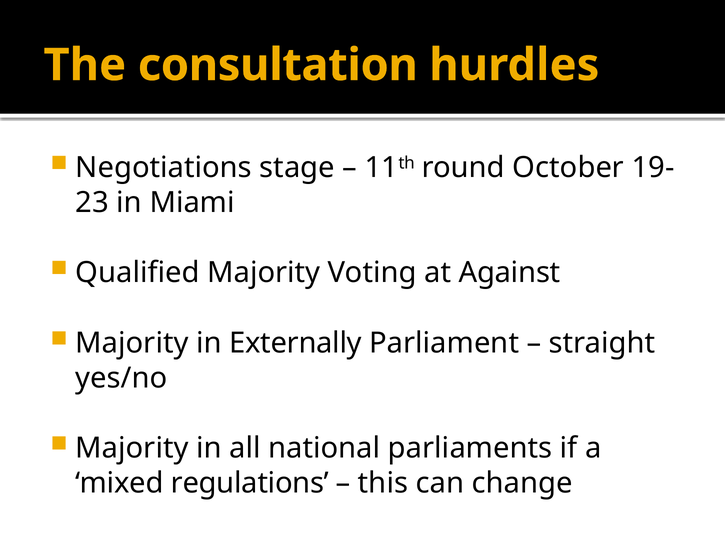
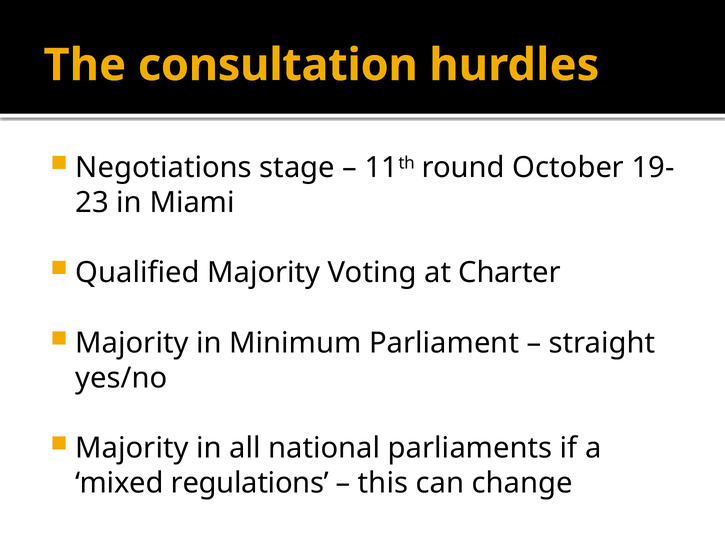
Against: Against -> Charter (510, 273)
Externally: Externally -> Minimum (295, 343)
